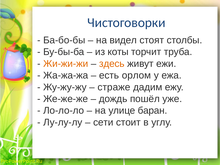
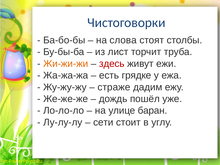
видел: видел -> слова (123, 40)
коты: коты -> лист (118, 52)
здесь colour: orange -> red (112, 64)
орлом: орлом -> грядке (136, 75)
